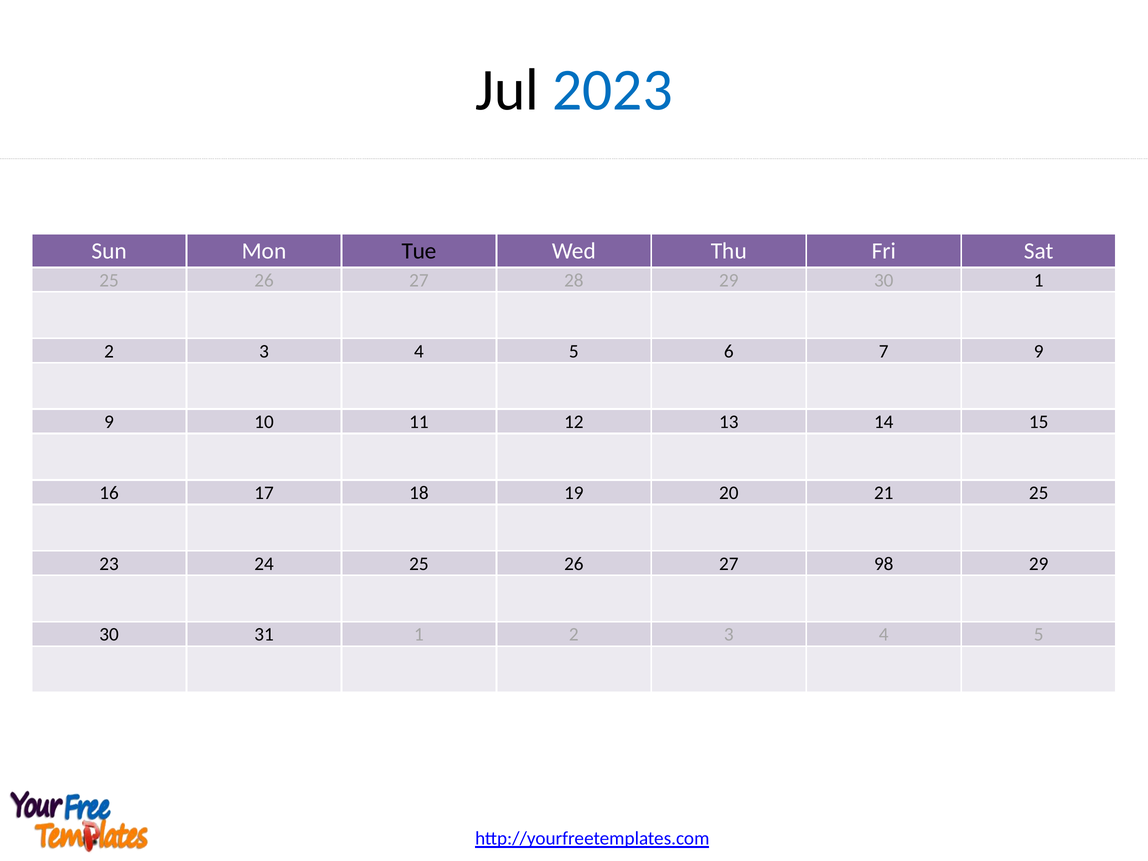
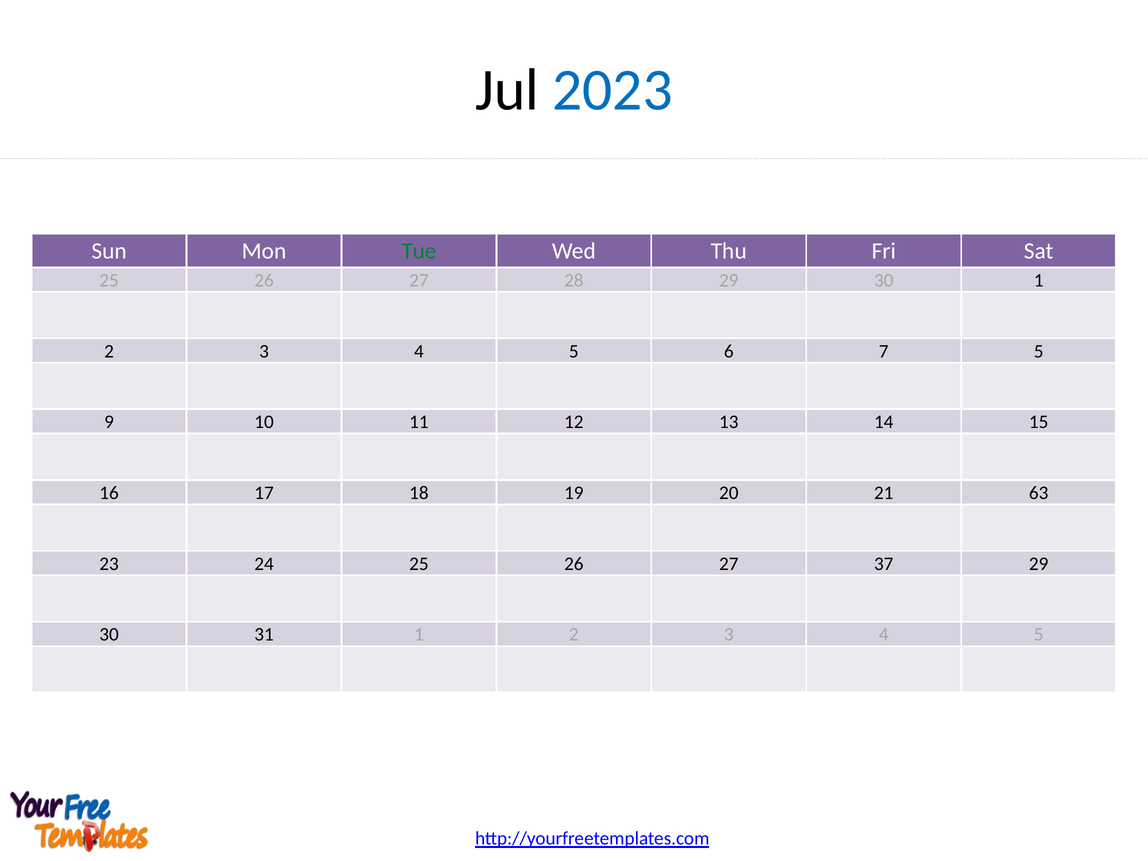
Tue colour: black -> green (419, 251)
7 9: 9 -> 5 (1039, 351)
21 25: 25 -> 63 (1039, 493)
98: 98 -> 37 (884, 564)
